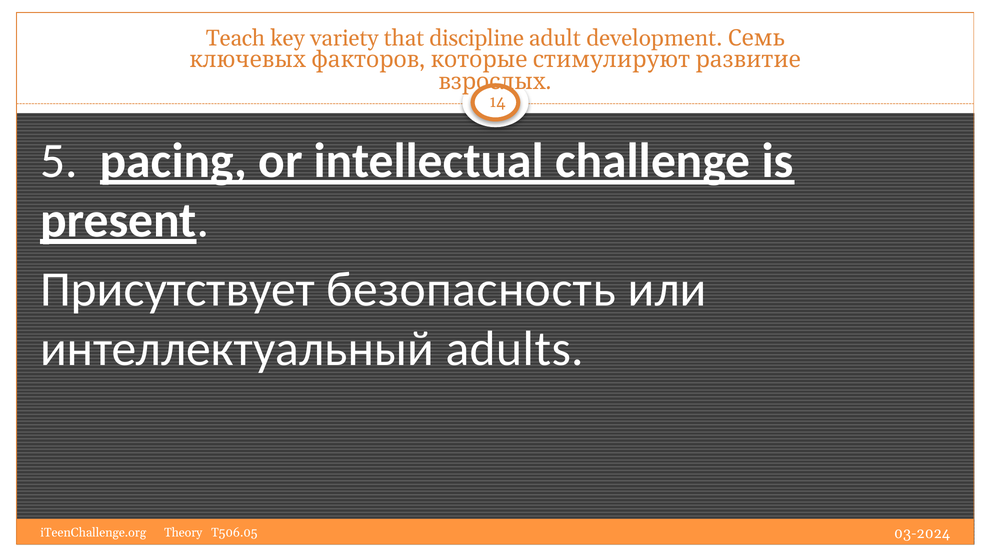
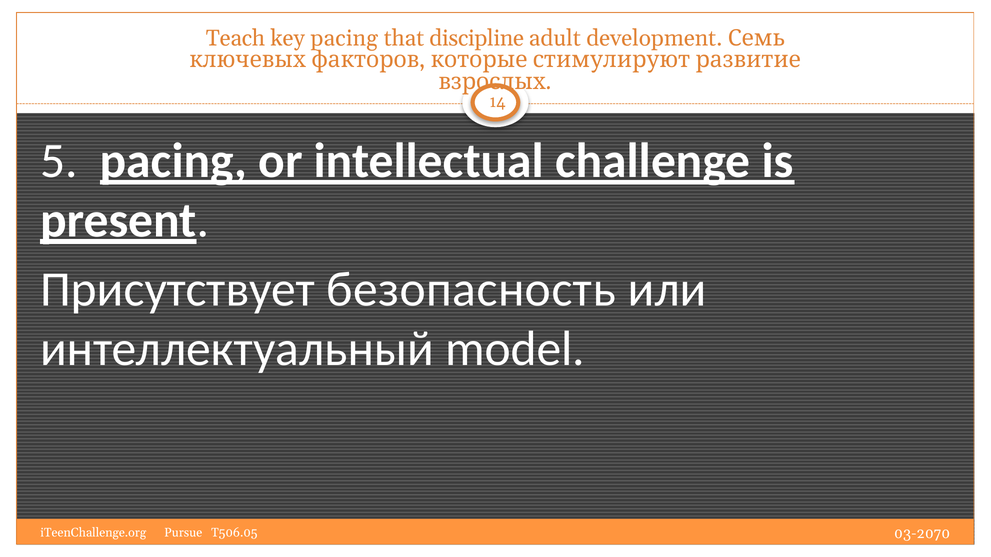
key variety: variety -> pacing (344, 38)
adults: adults -> model (515, 349)
Theory: Theory -> Pursue (183, 533)
03-2024: 03-2024 -> 03-2070 (922, 534)
